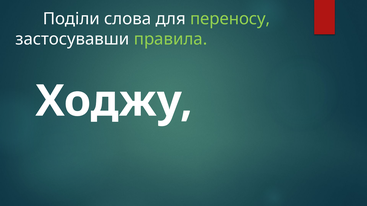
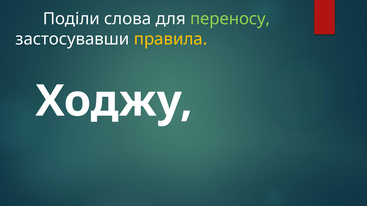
правила colour: light green -> yellow (171, 39)
